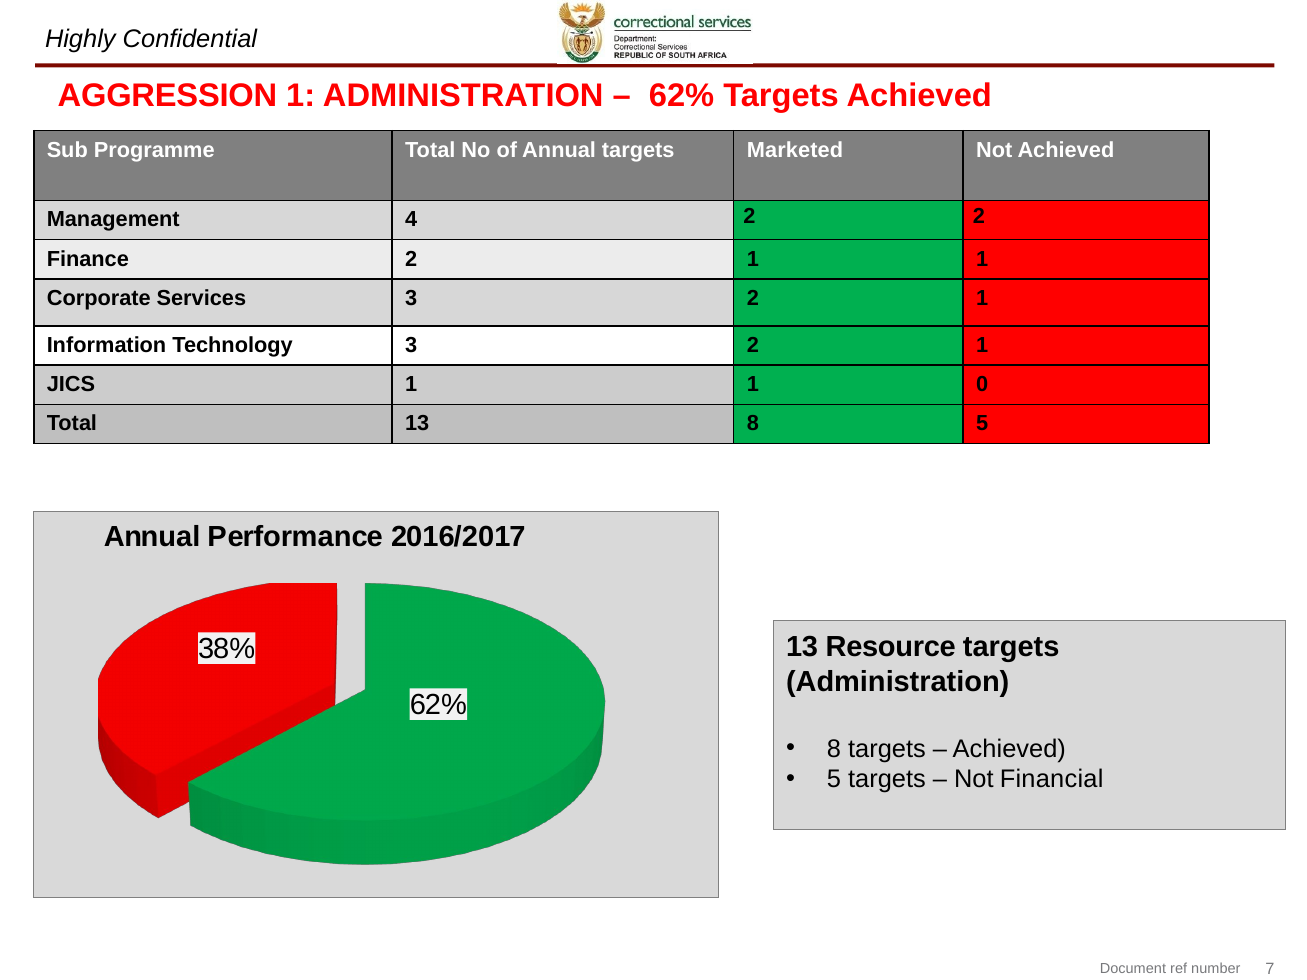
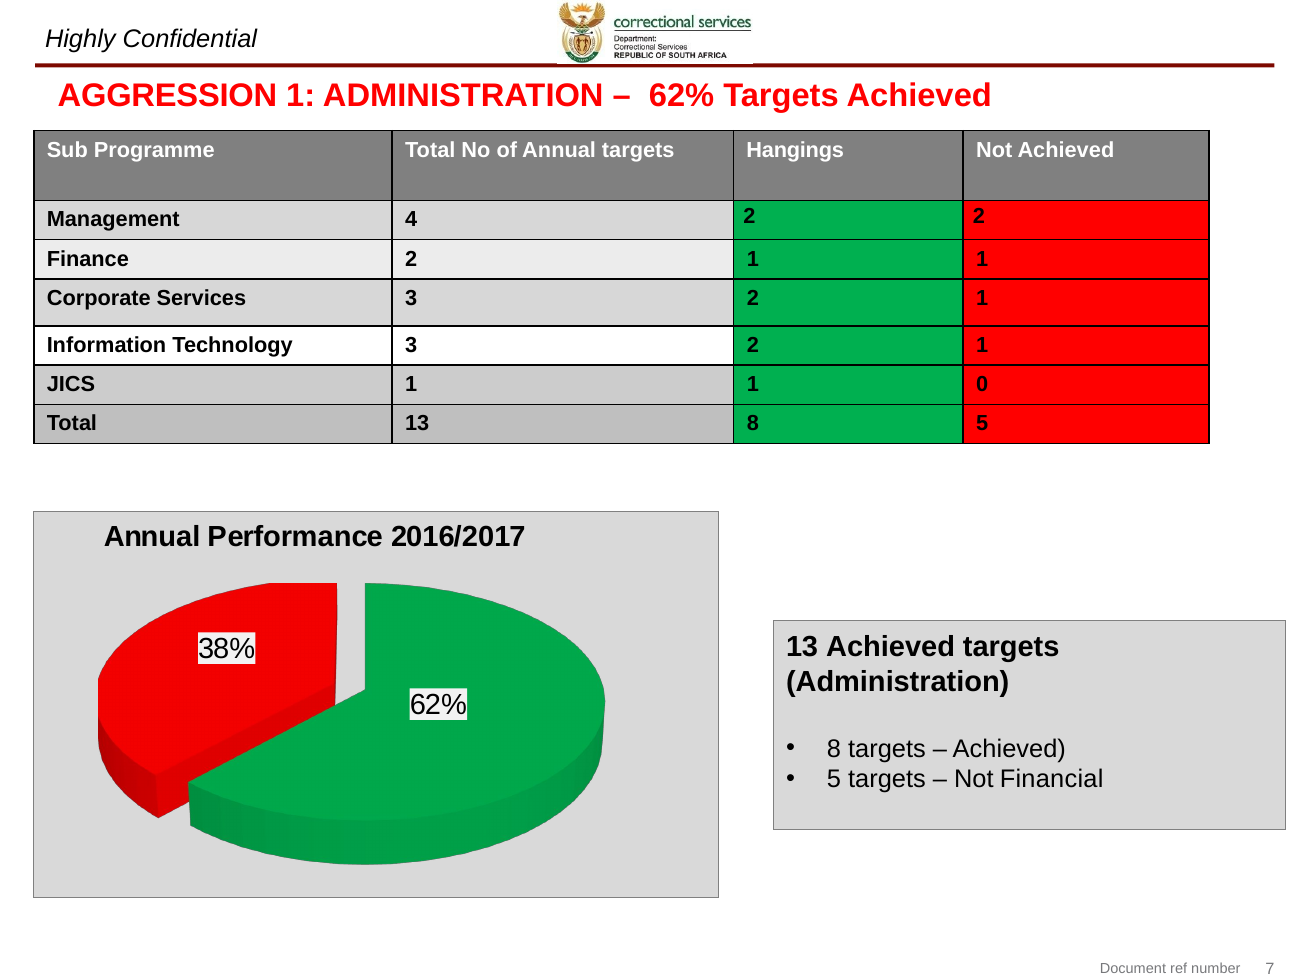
Marketed: Marketed -> Hangings (795, 150)
13 Resource: Resource -> Achieved (891, 647)
